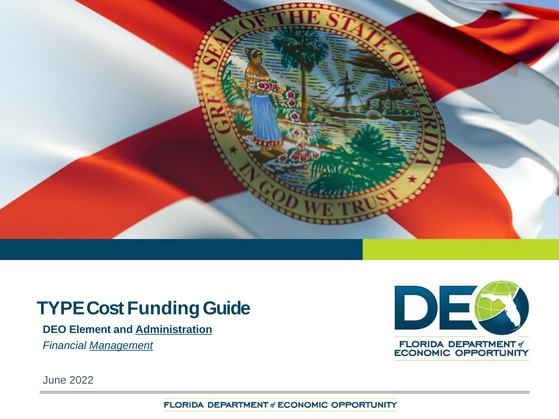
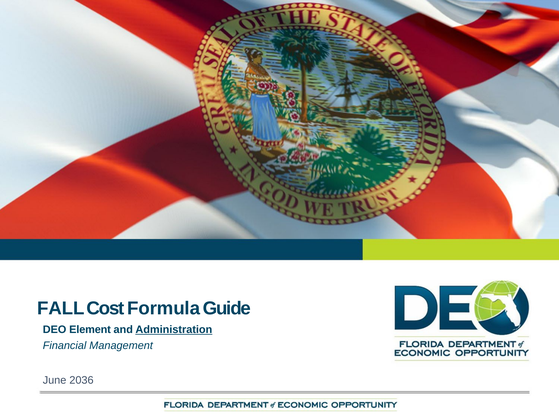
TYPE: TYPE -> FALL (61, 308)
Funding: Funding -> Formula (164, 308)
Management underline: present -> none (121, 346)
2022: 2022 -> 2036 (81, 381)
